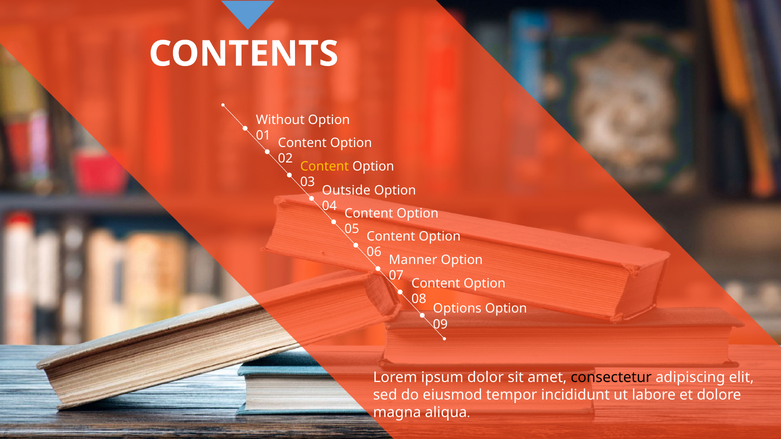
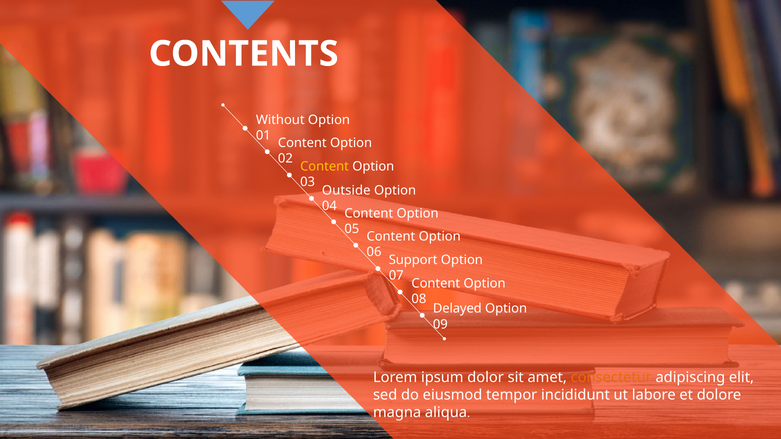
Manner: Manner -> Support (413, 260)
Options: Options -> Delayed (457, 309)
consectetur colour: black -> orange (611, 378)
